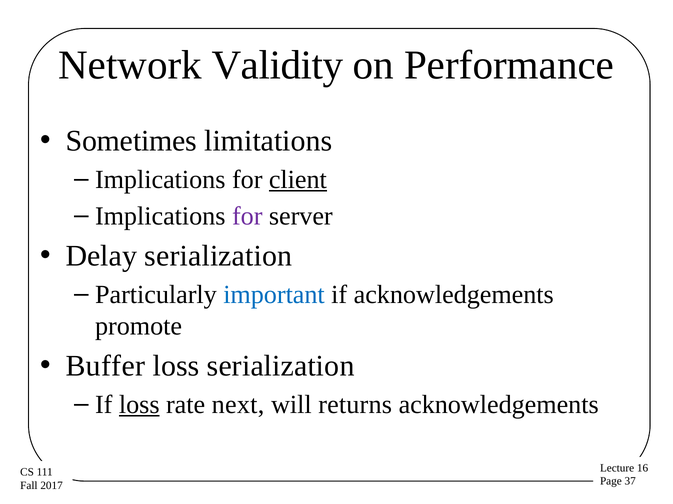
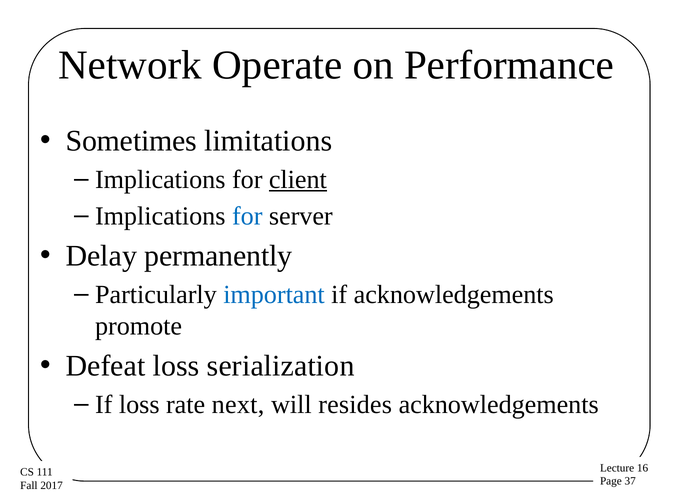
Validity: Validity -> Operate (277, 65)
for colour: purple -> blue (247, 216)
Delay serialization: serialization -> permanently (218, 256)
Buffer: Buffer -> Defeat (105, 366)
loss underline: present -> none (139, 405)
returns: returns -> resides (355, 405)
